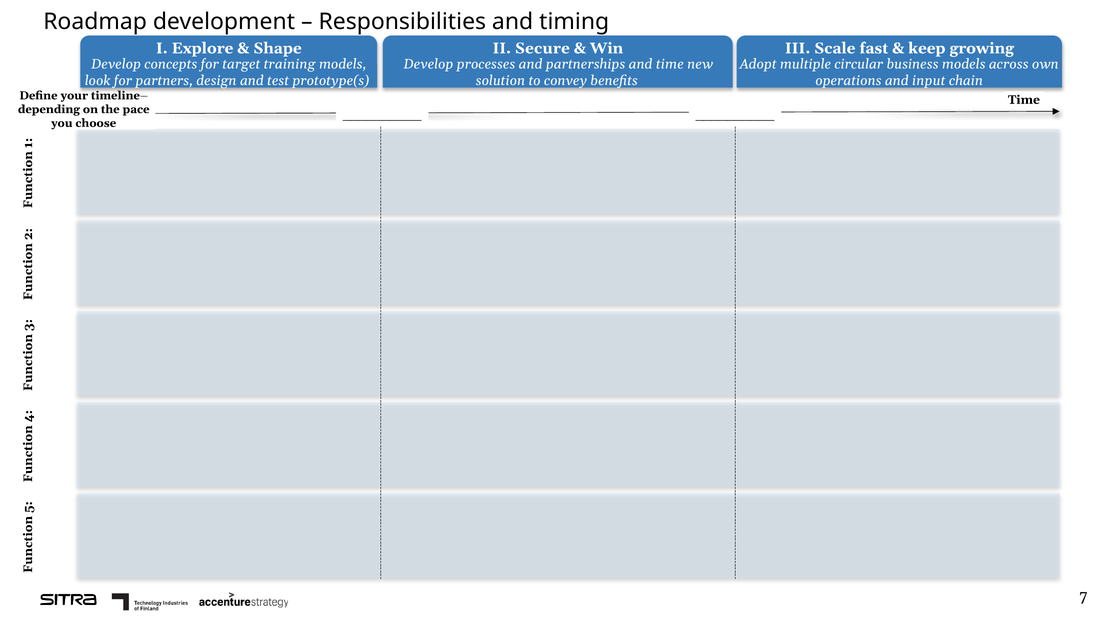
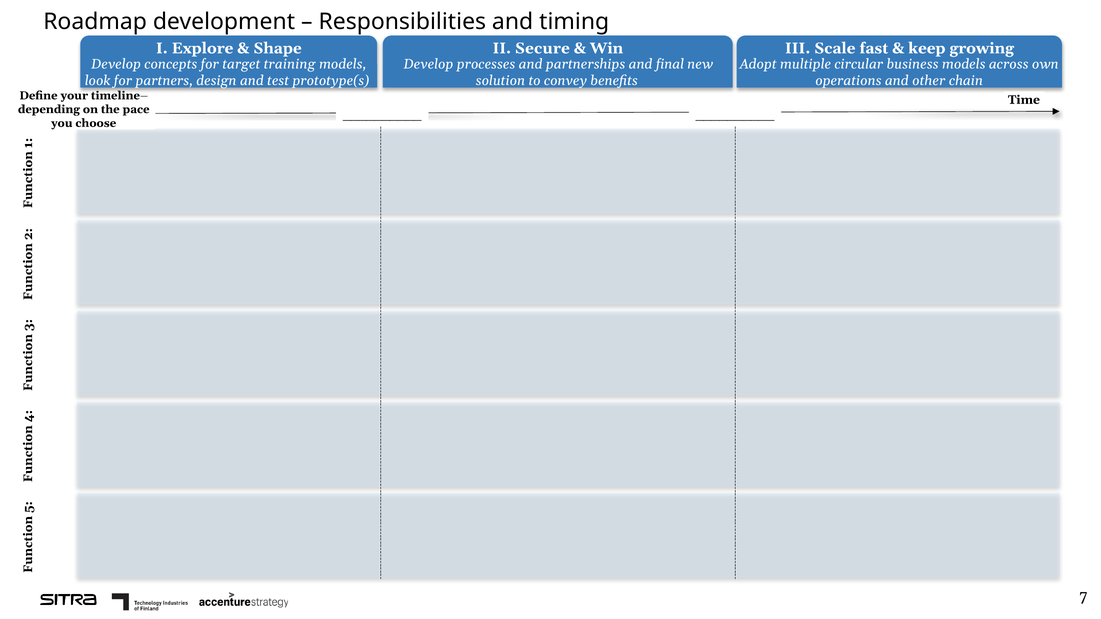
and time: time -> final (670, 64)
input: input -> other (929, 81)
